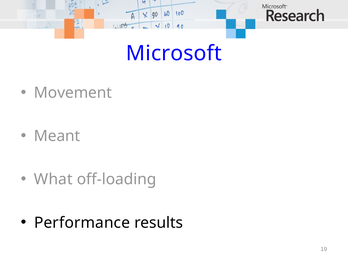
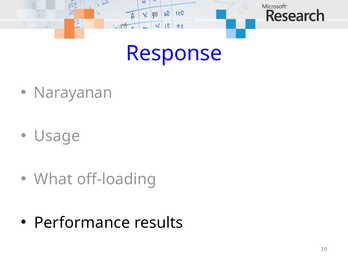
Microsoft: Microsoft -> Response (174, 53)
Movement: Movement -> Narayanan (73, 93)
Meant: Meant -> Usage (57, 136)
